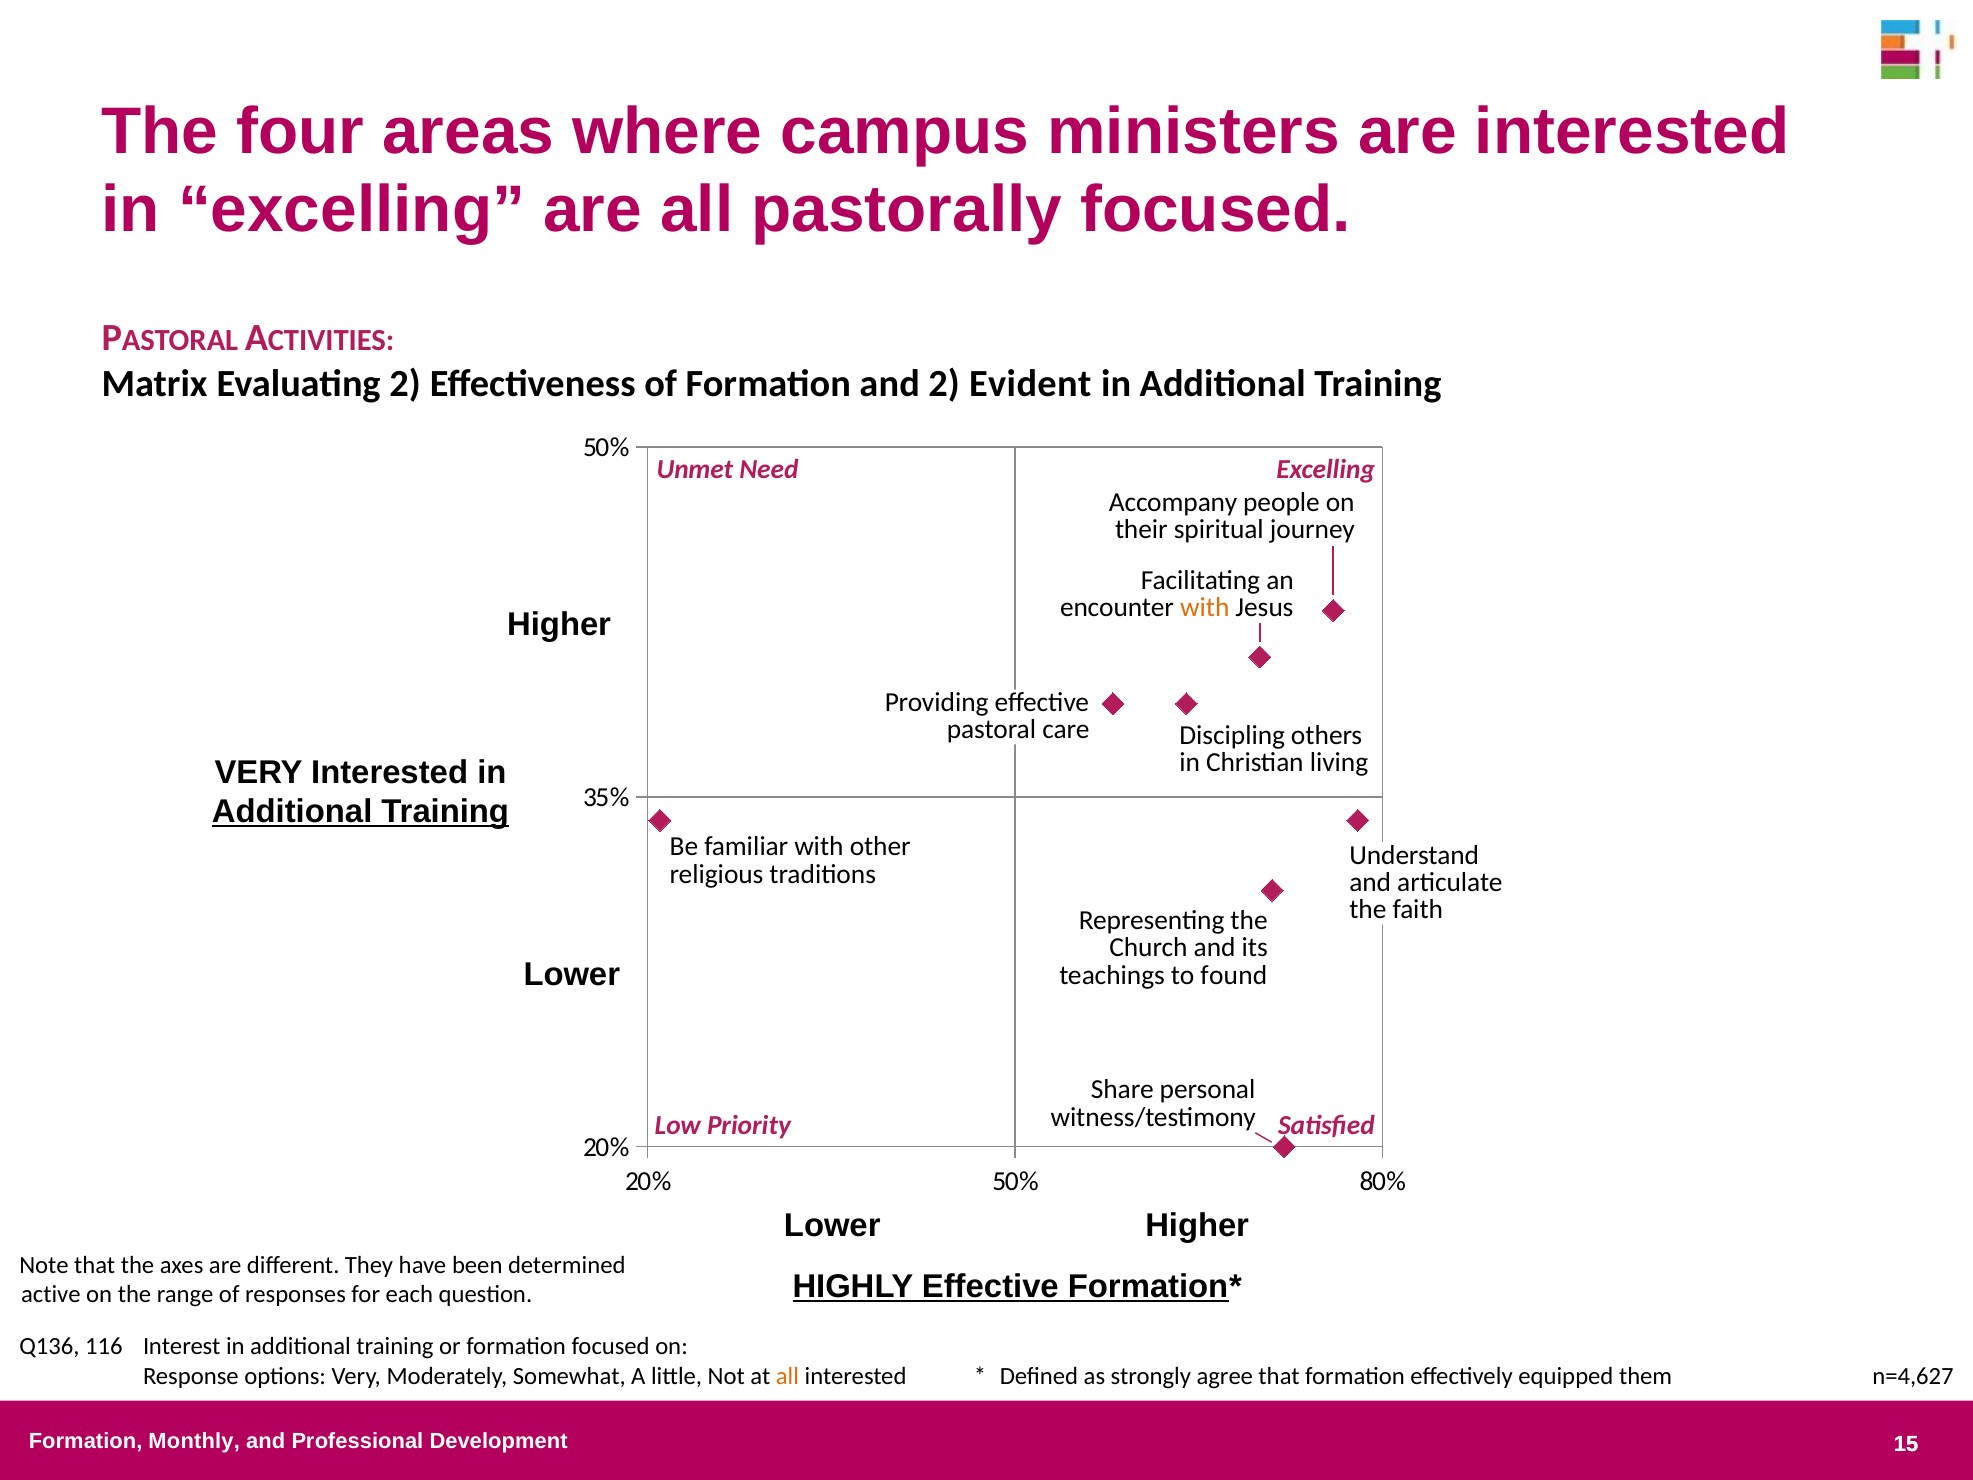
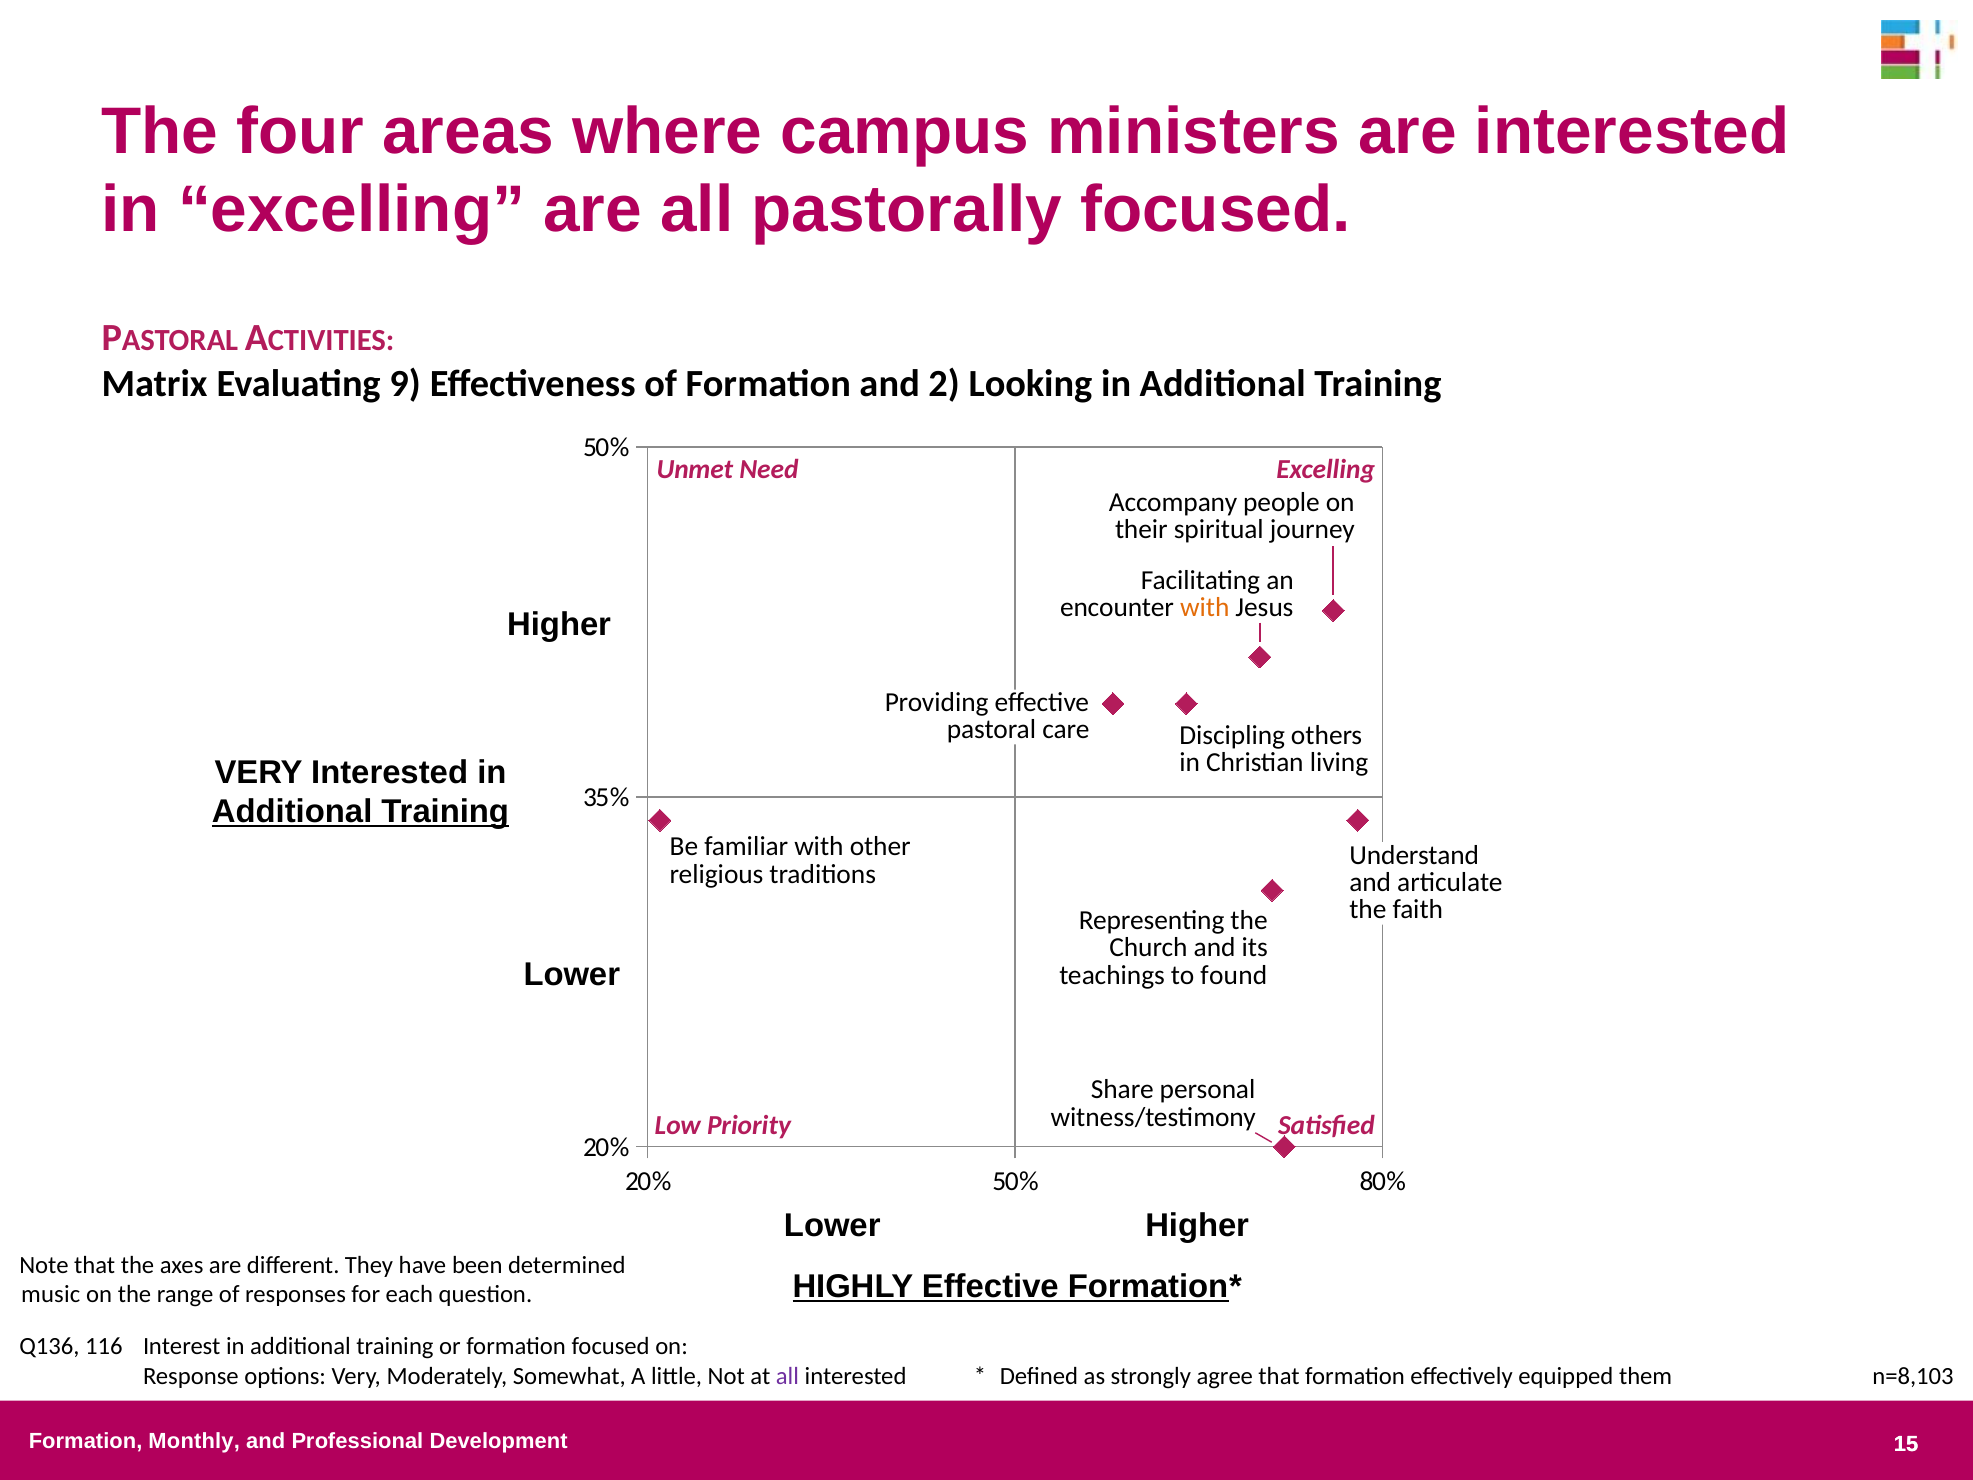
Evaluating 2: 2 -> 9 (405, 384)
Evident: Evident -> Looking (1030, 384)
active: active -> music (51, 1294)
all colour: orange -> purple (787, 1376)
n=4,627: n=4,627 -> n=8,103 (1913, 1376)
